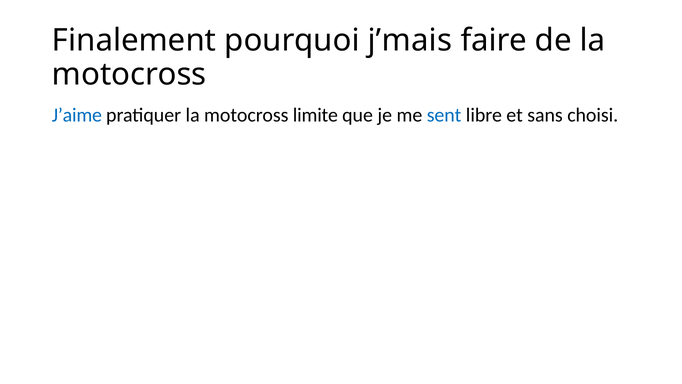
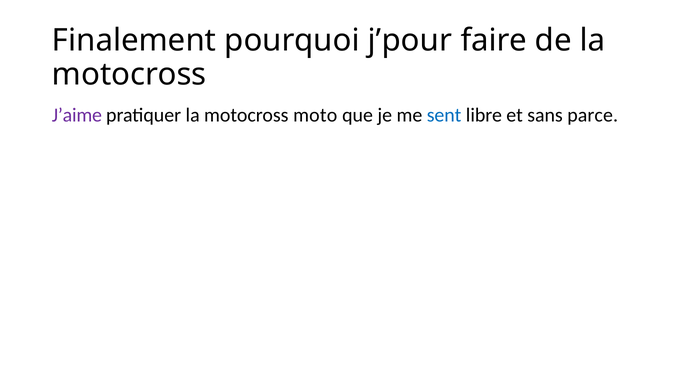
j’mais: j’mais -> j’pour (410, 40)
J’aime colour: blue -> purple (77, 115)
limite: limite -> moto (315, 115)
choisi: choisi -> parce (593, 115)
